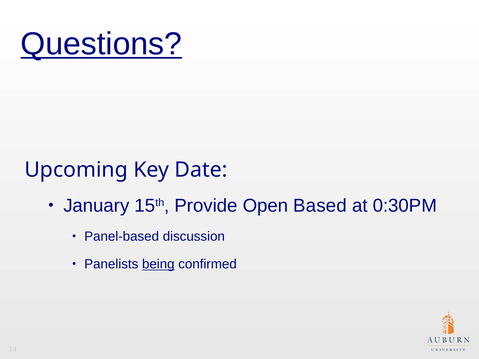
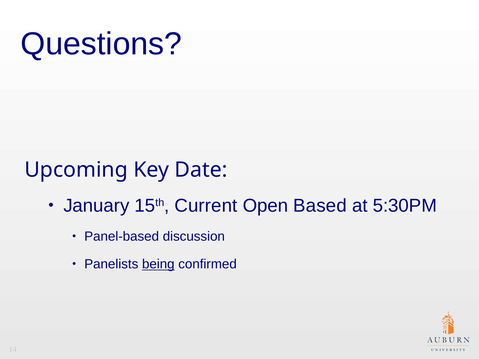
Questions underline: present -> none (101, 44)
Provide: Provide -> Current (206, 206)
0:30PM: 0:30PM -> 5:30PM (405, 206)
